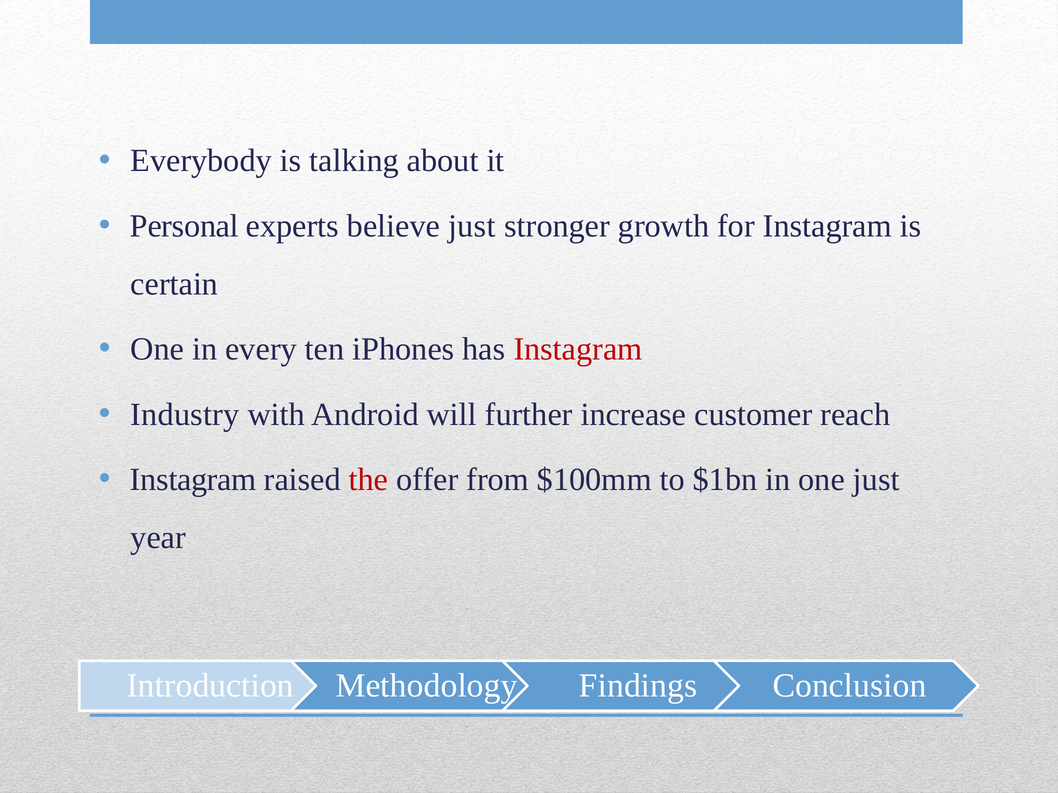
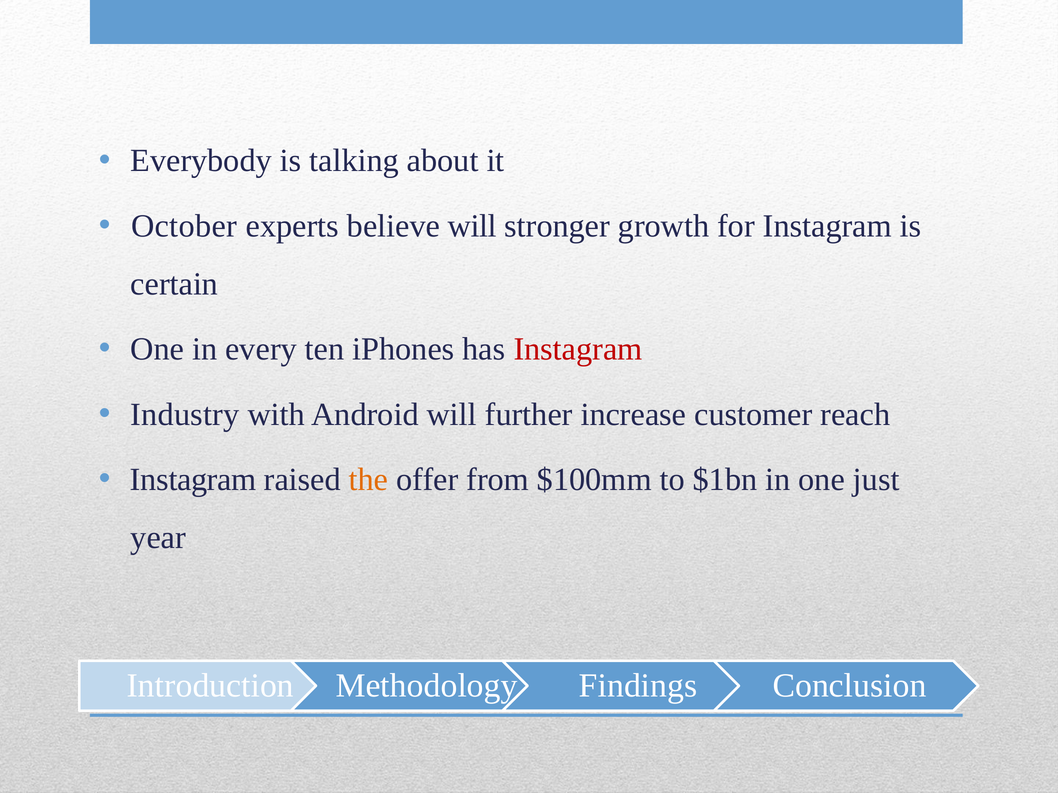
Personal: Personal -> October (184, 226)
believe just: just -> will (472, 226)
the colour: red -> orange (368, 480)
